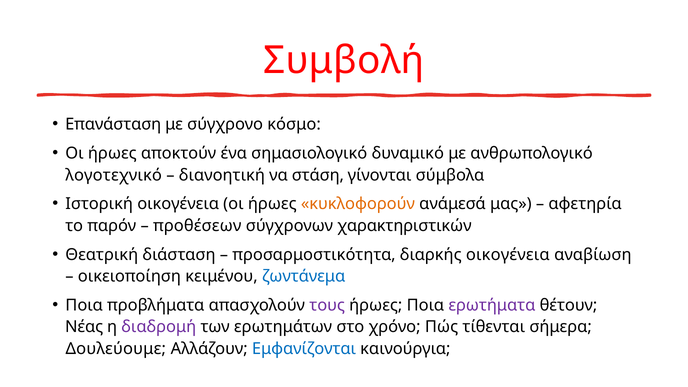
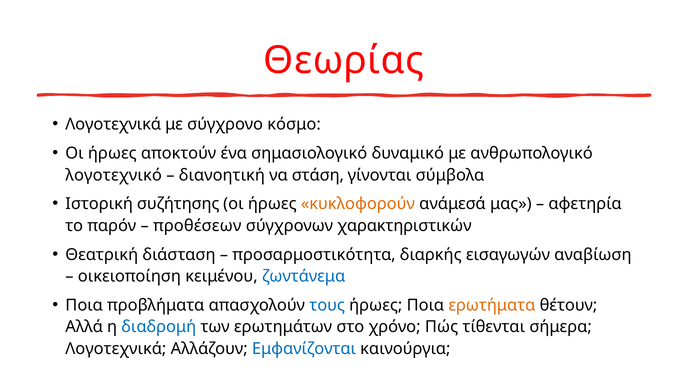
Συμβολή: Συμβολή -> Θεωρίας (344, 61)
Επανάσταση: Επανάσταση -> Λογοτεχνικά (113, 124)
Ιστορική οικογένεια: οικογένεια -> συζήτησης (178, 204)
διαρκής οικογένεια: οικογένεια -> εισαγωγών (508, 255)
τους colour: purple -> blue (327, 305)
ερωτήματα colour: purple -> orange (492, 305)
Νέας: Νέας -> Αλλά (84, 327)
διαδρομή colour: purple -> blue (159, 327)
Δουλεύουμε: Δουλεύουμε -> Λογοτεχνικά (116, 349)
